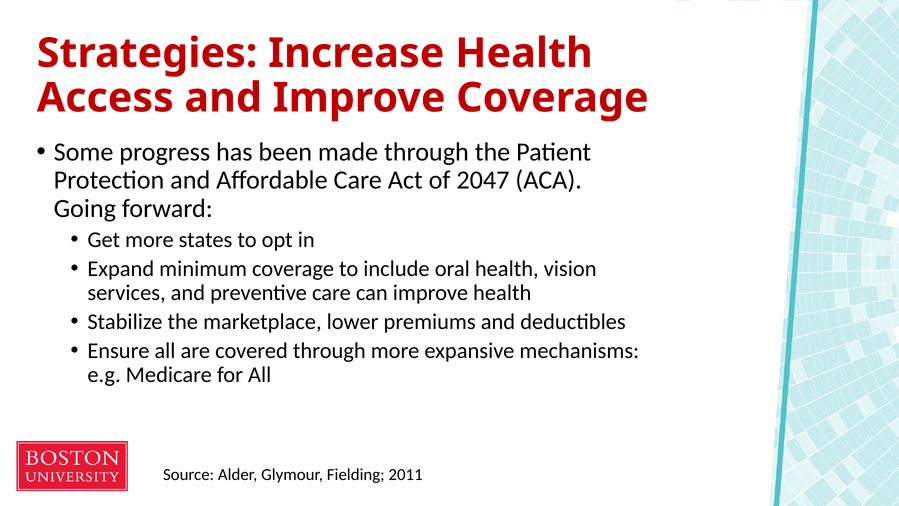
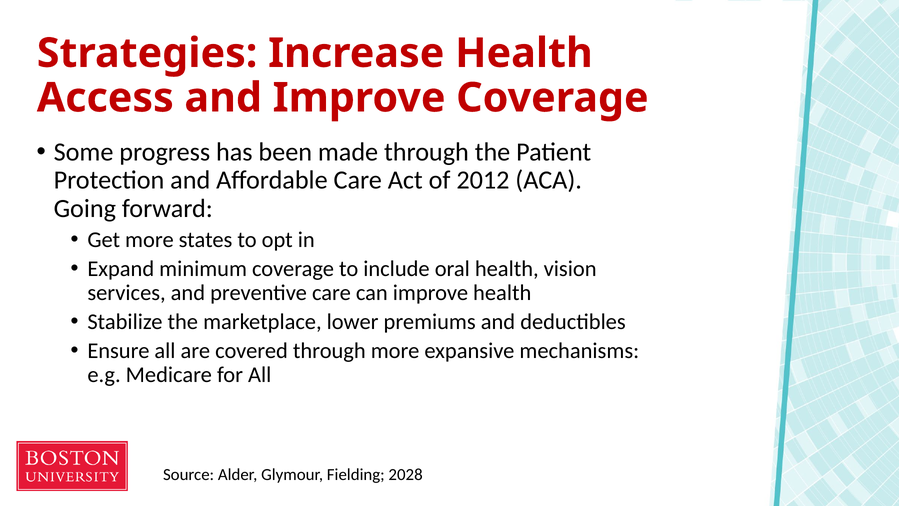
2047: 2047 -> 2012 (483, 180)
2011: 2011 -> 2028 (406, 474)
